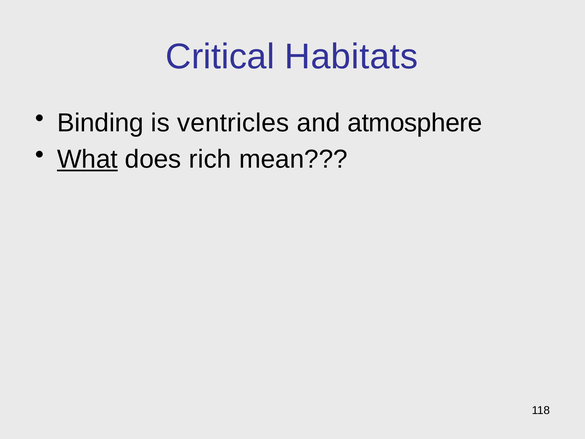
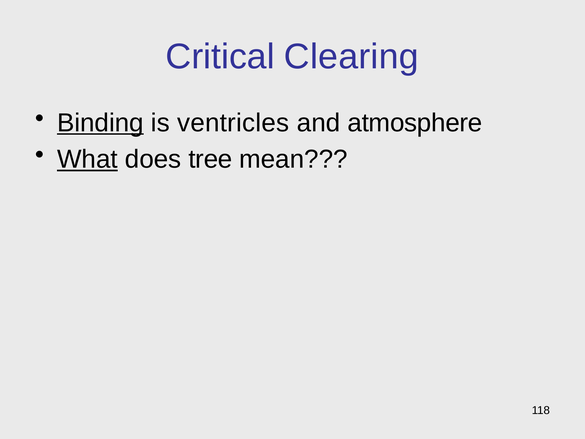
Habitats: Habitats -> Clearing (351, 57)
Binding underline: none -> present (100, 123)
rich: rich -> tree (210, 159)
